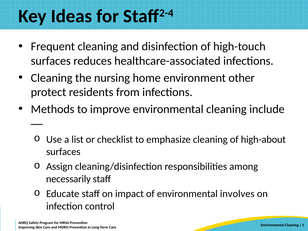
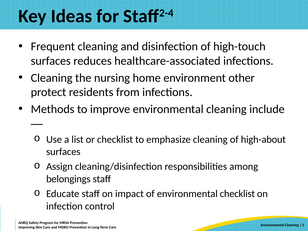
necessarily: necessarily -> belongings (68, 179)
environmental involves: involves -> checklist (237, 194)
